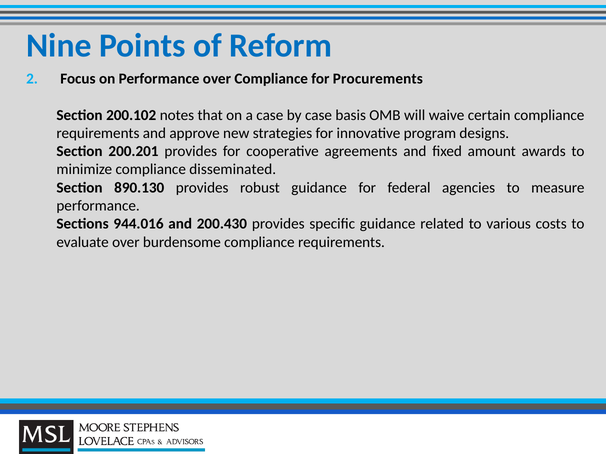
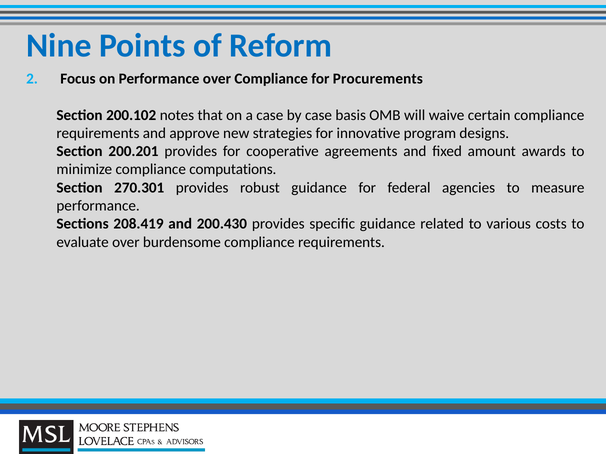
disseminated: disseminated -> computations (233, 170)
890.130: 890.130 -> 270.301 (139, 188)
944.016: 944.016 -> 208.419 (139, 224)
